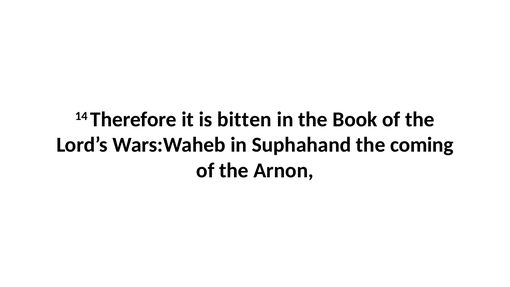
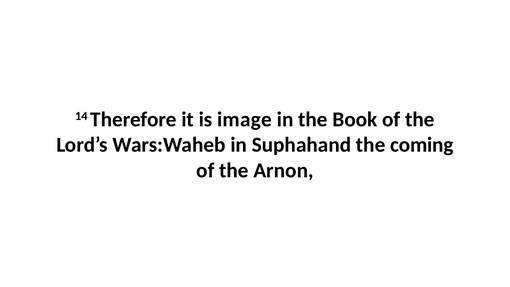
bitten: bitten -> image (244, 119)
